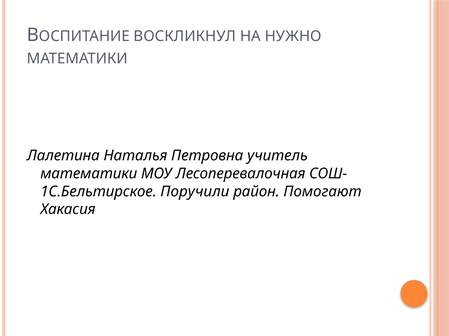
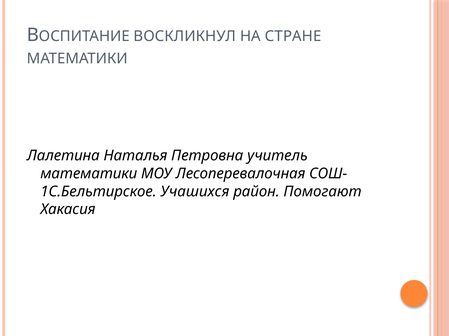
НУЖНО: НУЖНО -> СТРАНЕ (293, 36)
Поручили: Поручили -> Учашихся (195, 192)
